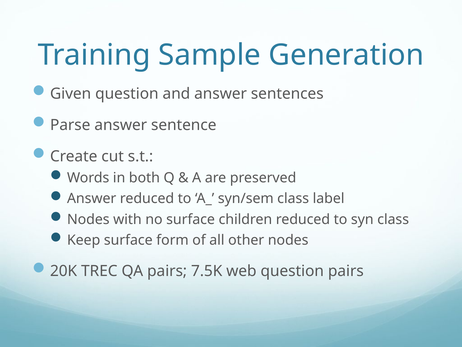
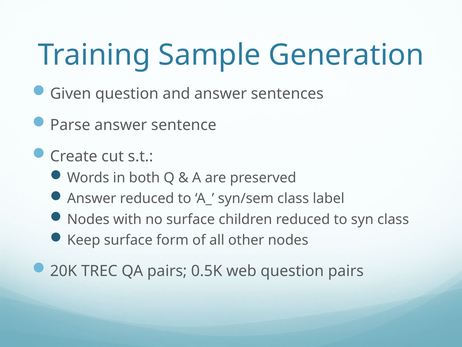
7.5K: 7.5K -> 0.5K (207, 271)
